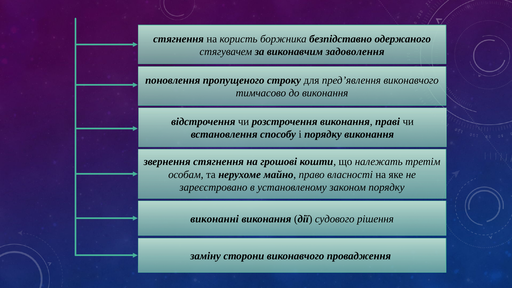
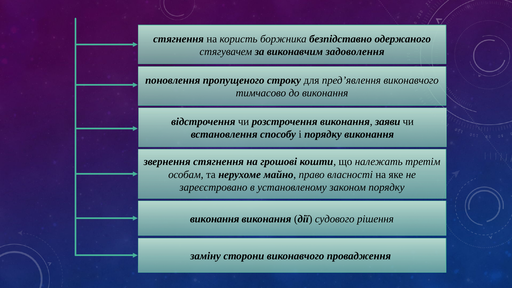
праві: праві -> заяви (388, 122)
виконанні: виконанні -> виконання (215, 219)
